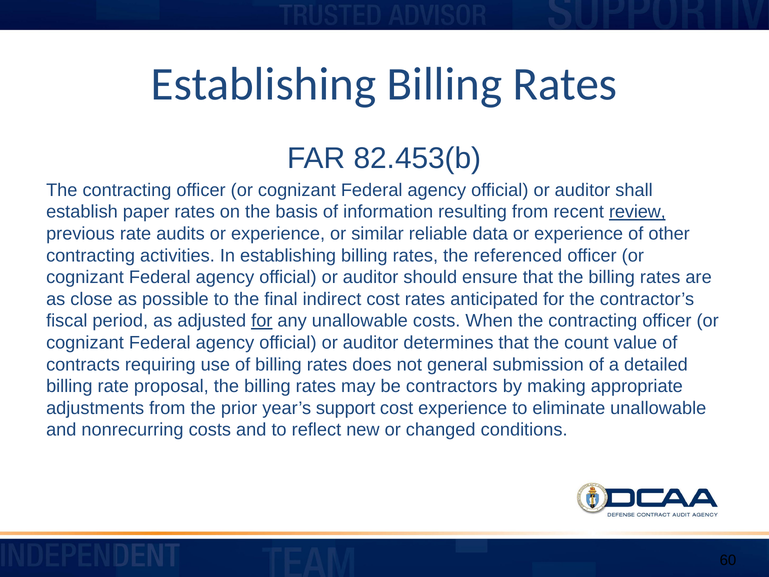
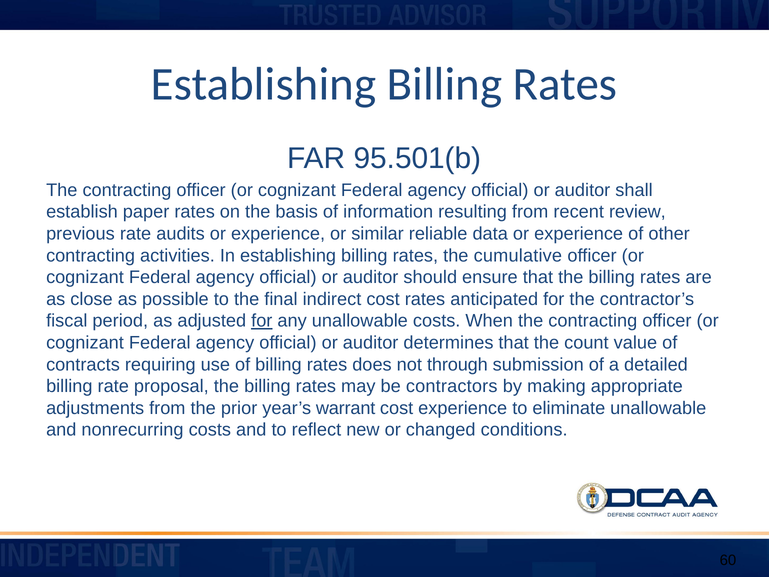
82.453(b: 82.453(b -> 95.501(b (418, 158)
review underline: present -> none (637, 212)
referenced: referenced -> cumulative (518, 255)
general: general -> through (457, 364)
support: support -> warrant (346, 408)
